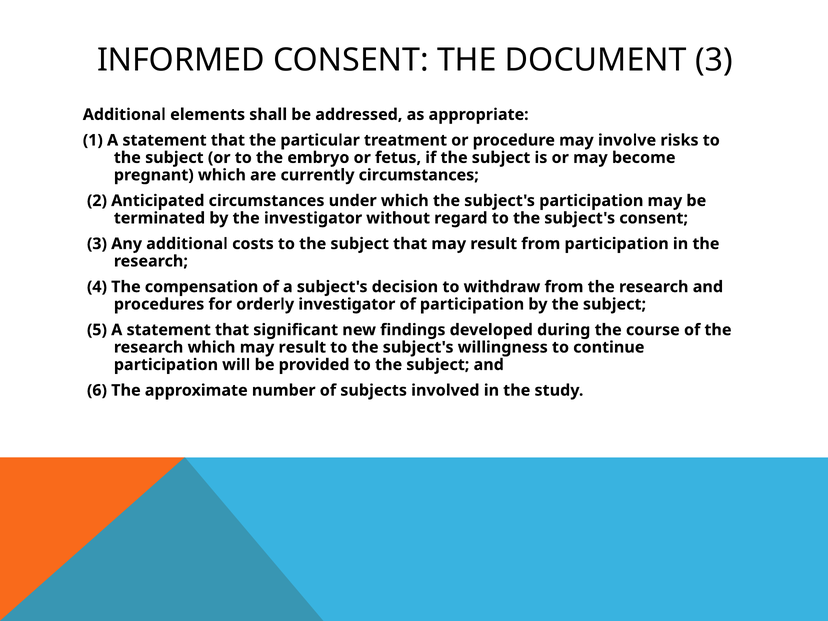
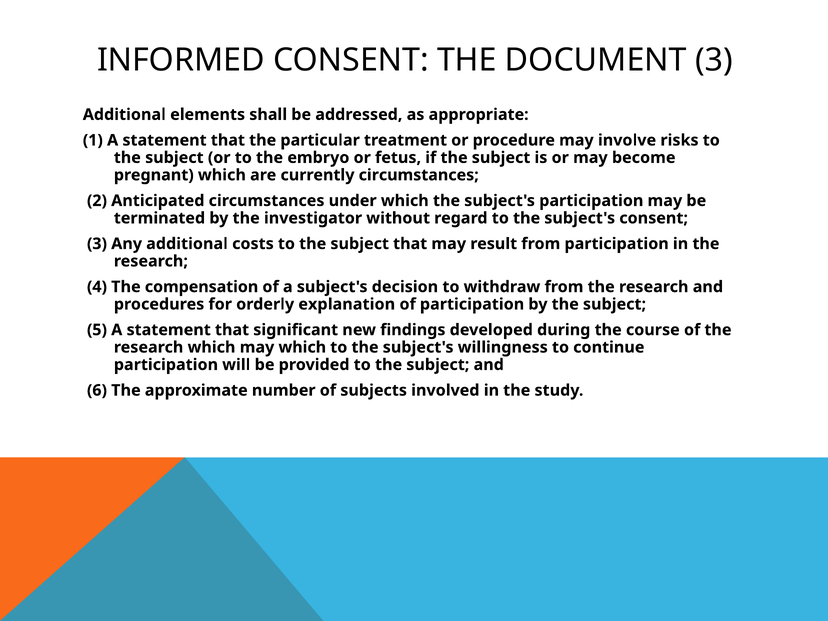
orderly investigator: investigator -> explanation (347, 304)
which may result: result -> which (302, 347)
